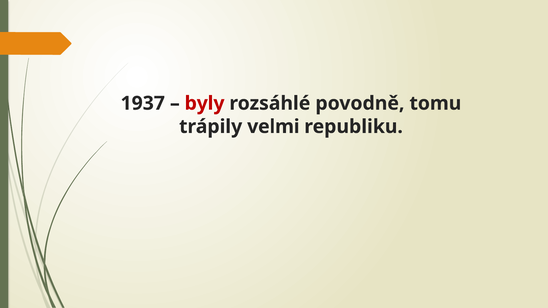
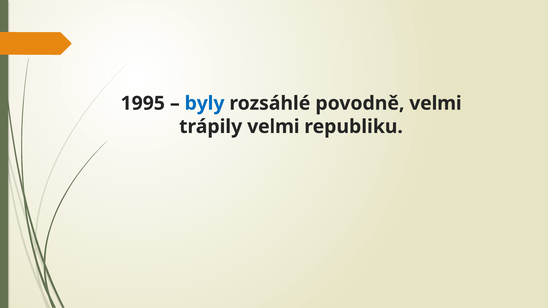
1937: 1937 -> 1995 (143, 103)
byly colour: red -> blue (205, 103)
povodně tomu: tomu -> velmi (435, 103)
